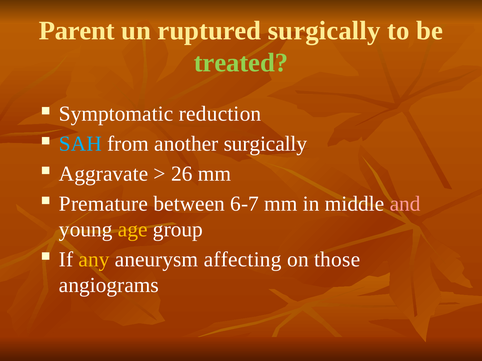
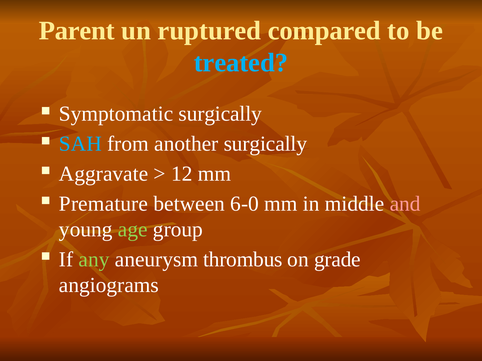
ruptured surgically: surgically -> compared (324, 31)
treated colour: light green -> light blue (241, 63)
Symptomatic reduction: reduction -> surgically (220, 114)
26: 26 -> 12 (182, 174)
6-7: 6-7 -> 6-0 (245, 204)
age colour: yellow -> light green (133, 230)
any colour: yellow -> light green (94, 260)
affecting: affecting -> thrombus (243, 260)
those: those -> grade (337, 260)
